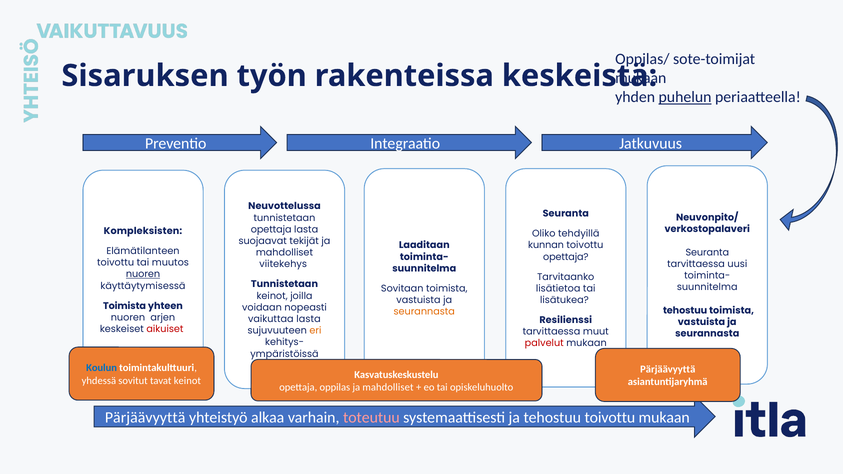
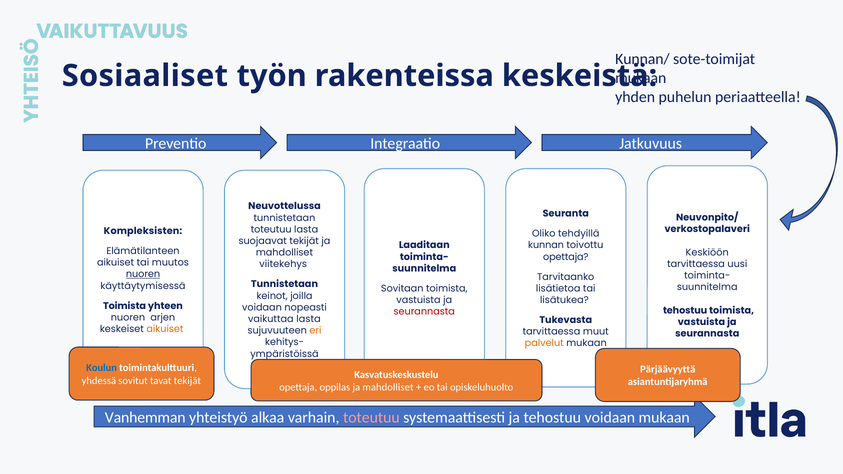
Oppilas/: Oppilas/ -> Kunnan/ (642, 59)
Sisaruksen: Sisaruksen -> Sosiaaliset (145, 76)
puhelun underline: present -> none (685, 97)
opettaja: opettaja -> toteutuu (271, 230)
Seuranta: Seuranta -> Keskiöön (707, 252)
toivottu: toivottu -> aikuiset (116, 263)
seurannasta colour: orange -> red (424, 312)
Resilienssi: Resilienssi -> Tukevasta (566, 320)
aikuiset colour: red -> orange (165, 329)
palvelut colour: red -> orange (544, 343)
tavat keinot: keinot -> tekijät (187, 381)
Pärjäävyyttä: Pärjäävyyttä -> Vanhemman (145, 418)
tehostuu toivottu: toivottu -> voidaan (610, 418)
